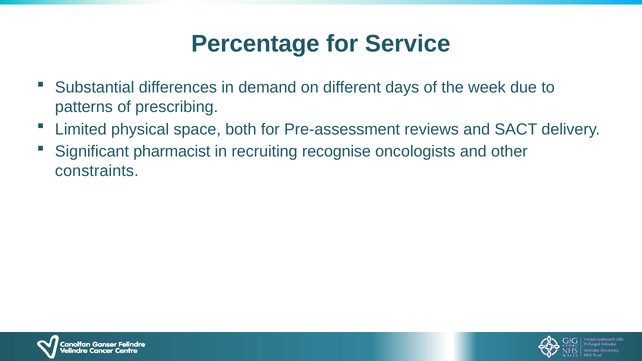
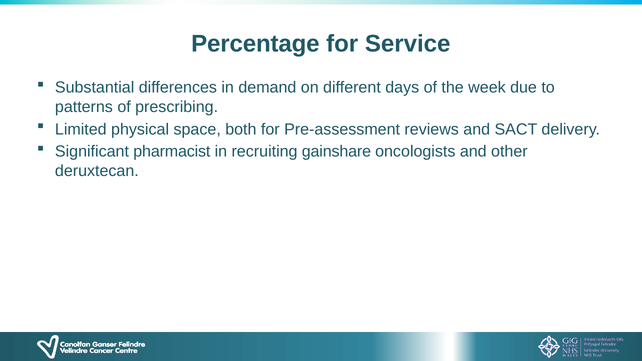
recognise: recognise -> gainshare (336, 152)
constraints: constraints -> deruxtecan (97, 171)
